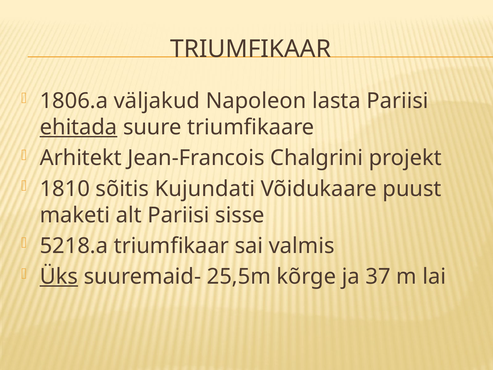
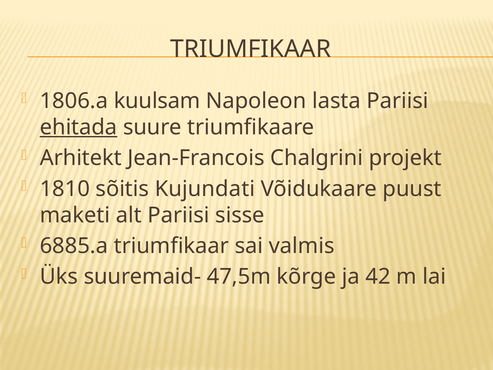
väljakud: väljakud -> kuulsam (157, 101)
5218.a: 5218.a -> 6885.a (74, 246)
Üks underline: present -> none (59, 276)
25,5m: 25,5m -> 47,5m (239, 276)
37: 37 -> 42 (378, 276)
